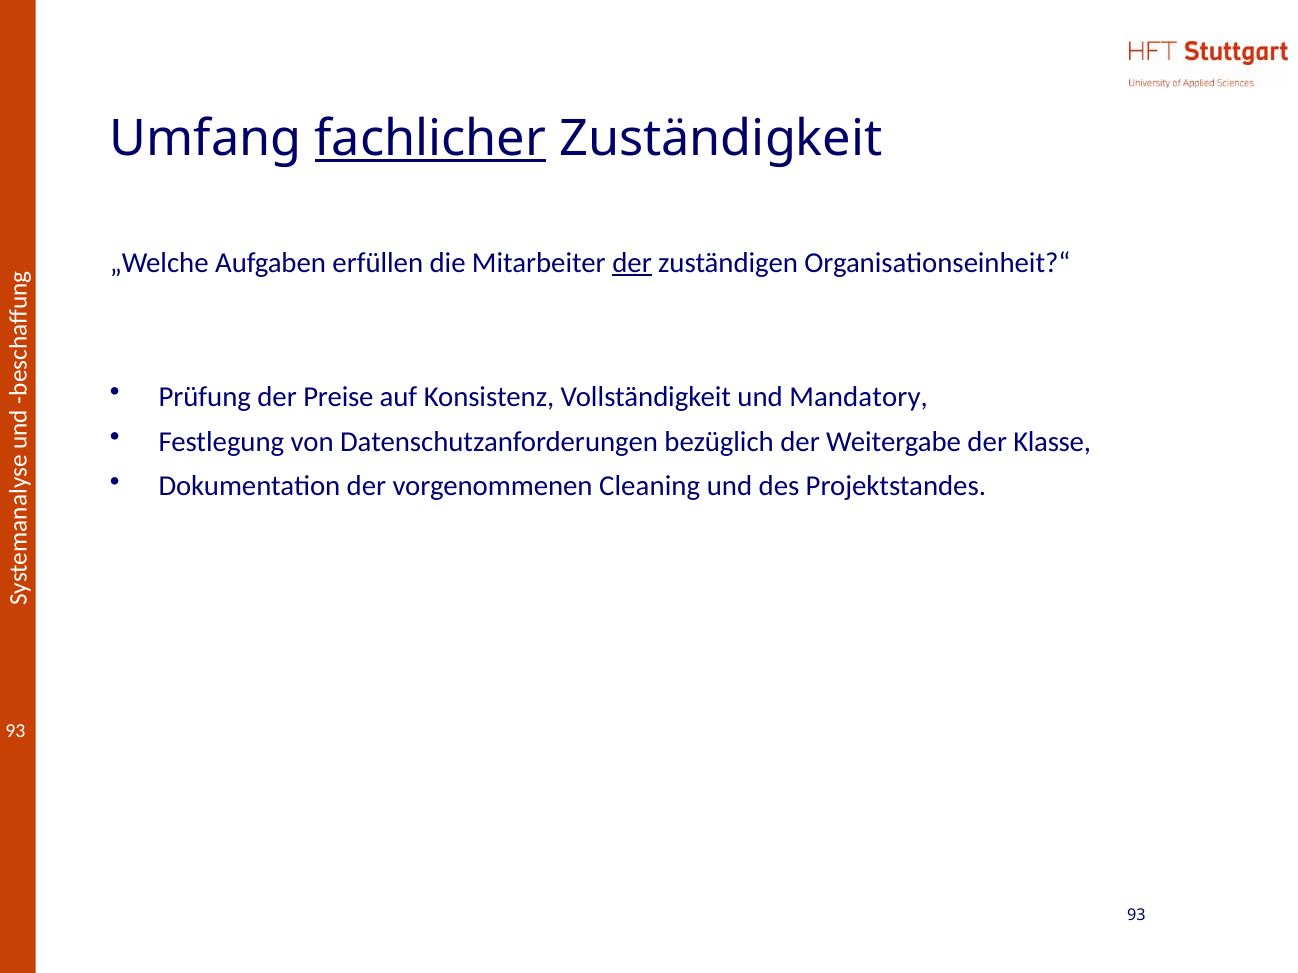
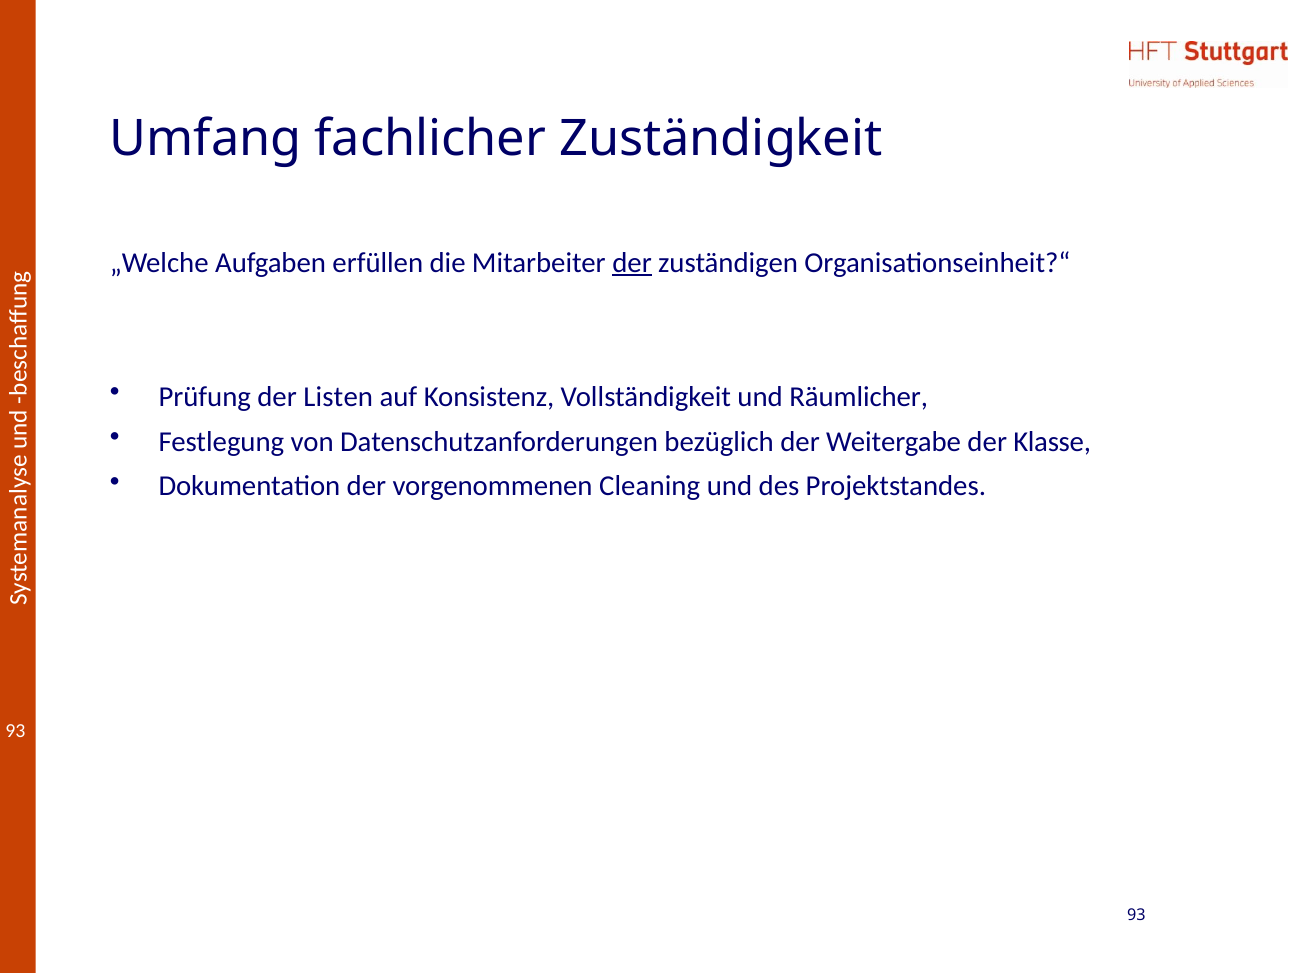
fachlicher underline: present -> none (430, 139)
Preise: Preise -> Listen (338, 397)
Mandatory: Mandatory -> Räumlicher (859, 397)
